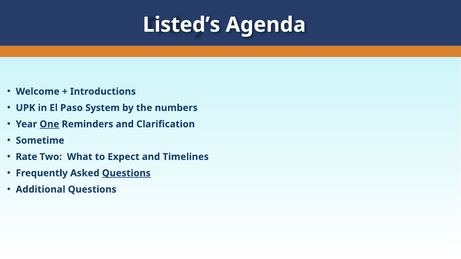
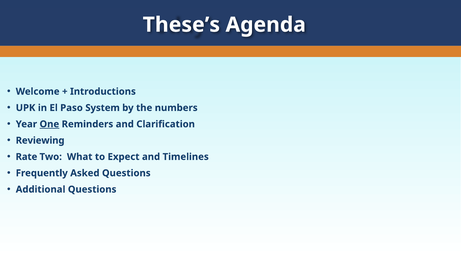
Listed’s: Listed’s -> These’s (181, 25)
Sometime: Sometime -> Reviewing (40, 141)
Questions underline: present -> none (126, 173)
